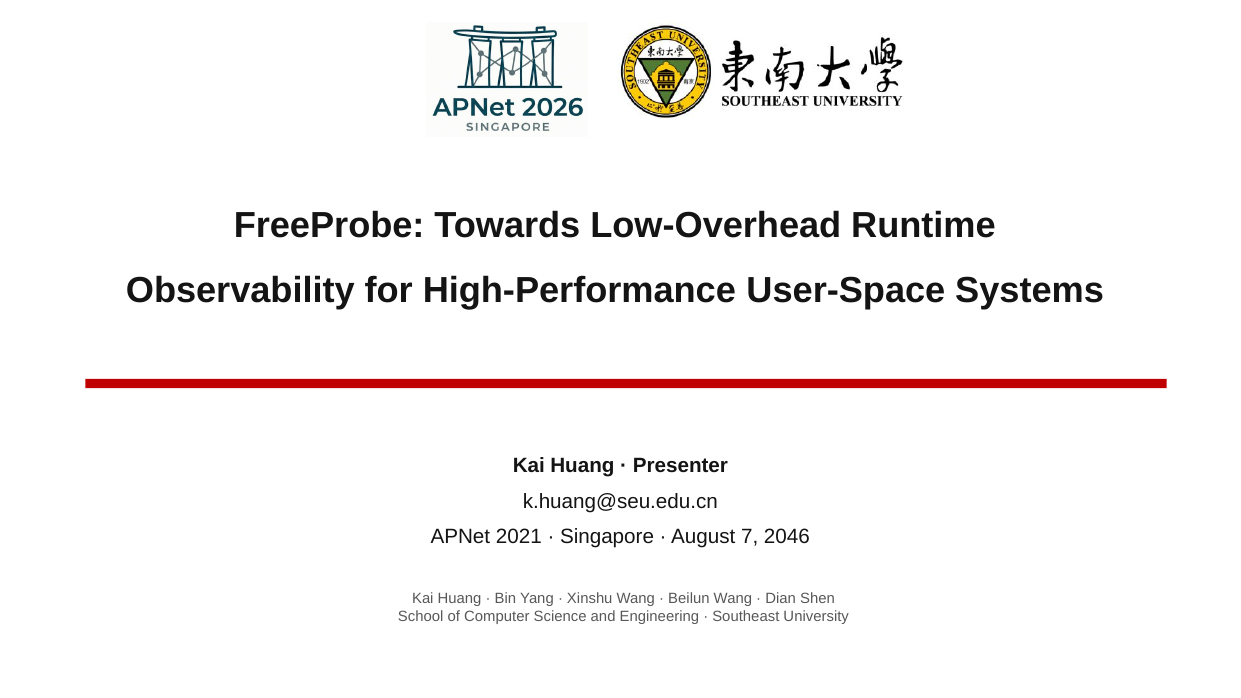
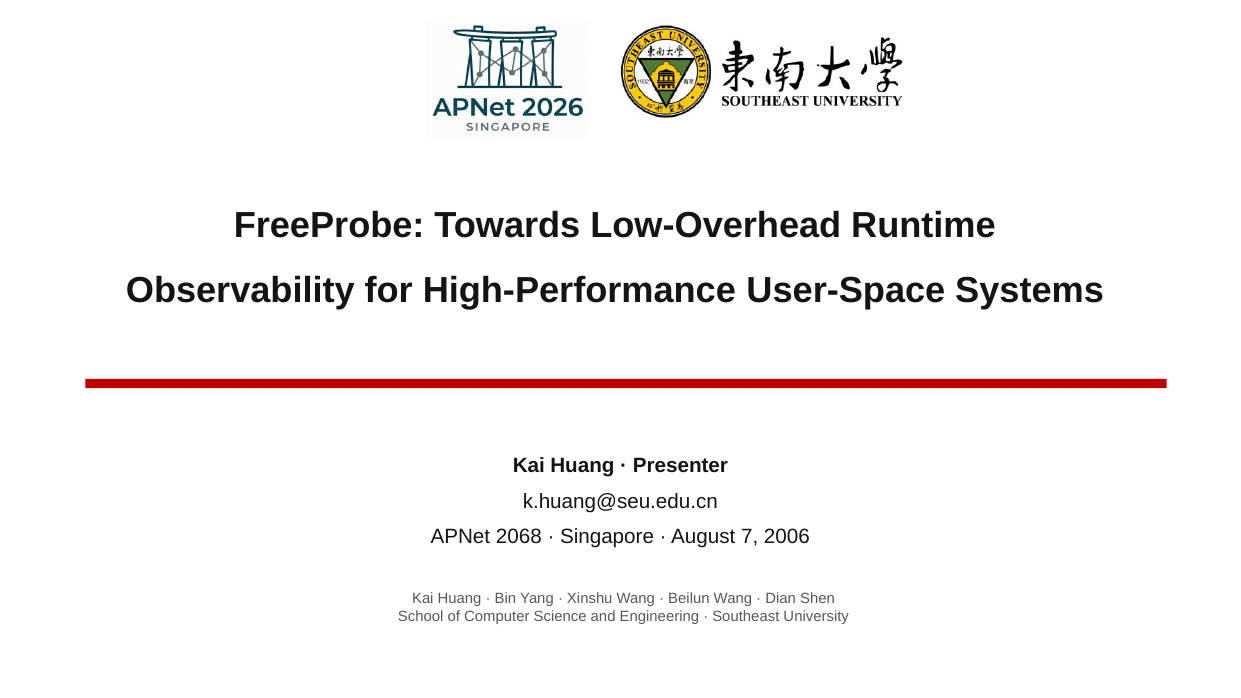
2021: 2021 -> 2068 (519, 537)
2046: 2046 -> 2006 (787, 537)
